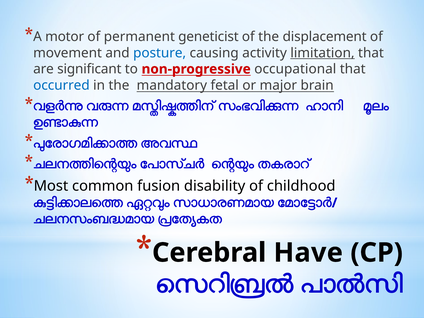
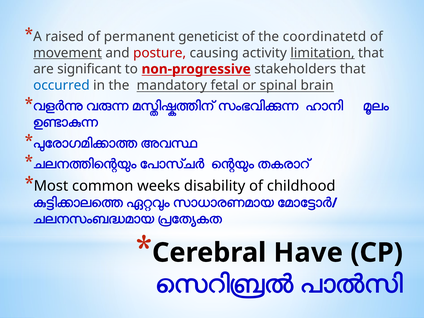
motor: motor -> raised (65, 37)
displacement: displacement -> coordinatetd (324, 37)
movement underline: none -> present (68, 53)
posture colour: blue -> red (160, 53)
occupational: occupational -> stakeholders (295, 69)
major: major -> spinal (278, 85)
fusion: fusion -> weeks (159, 186)
